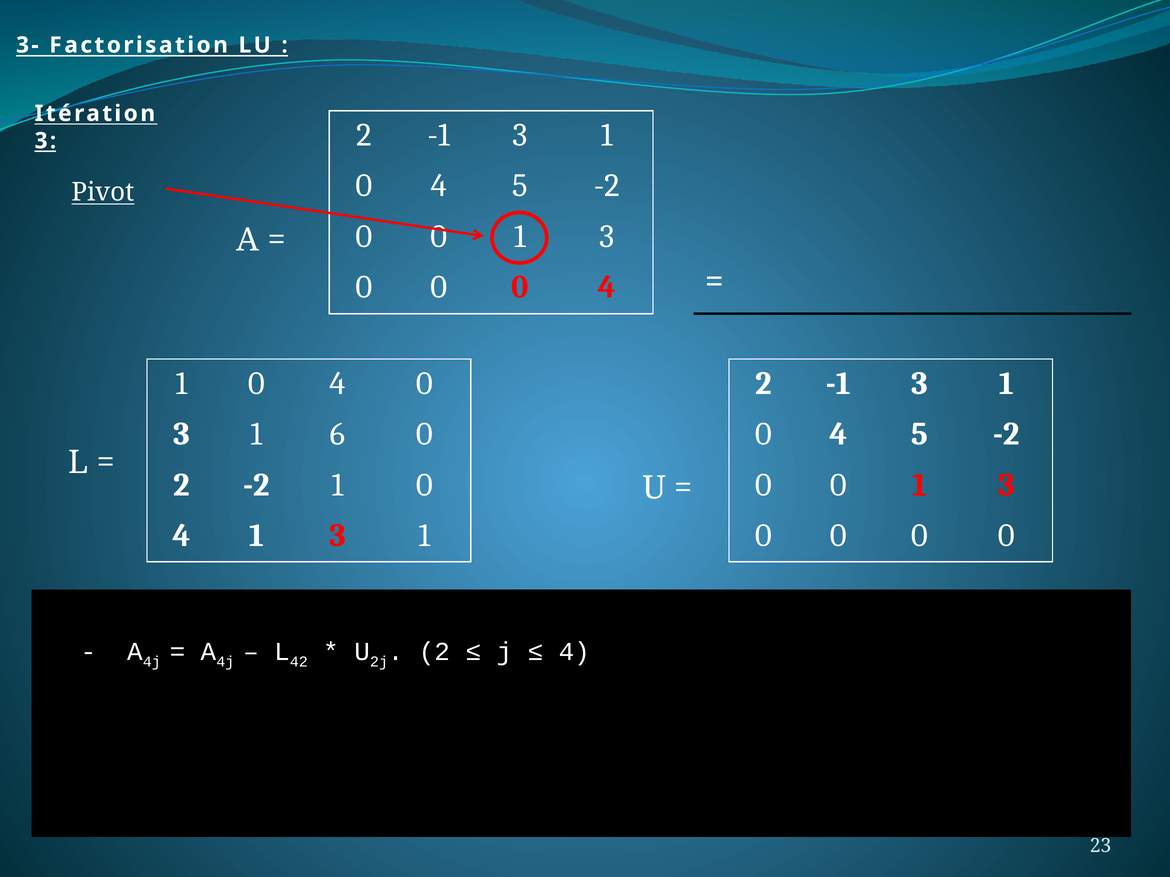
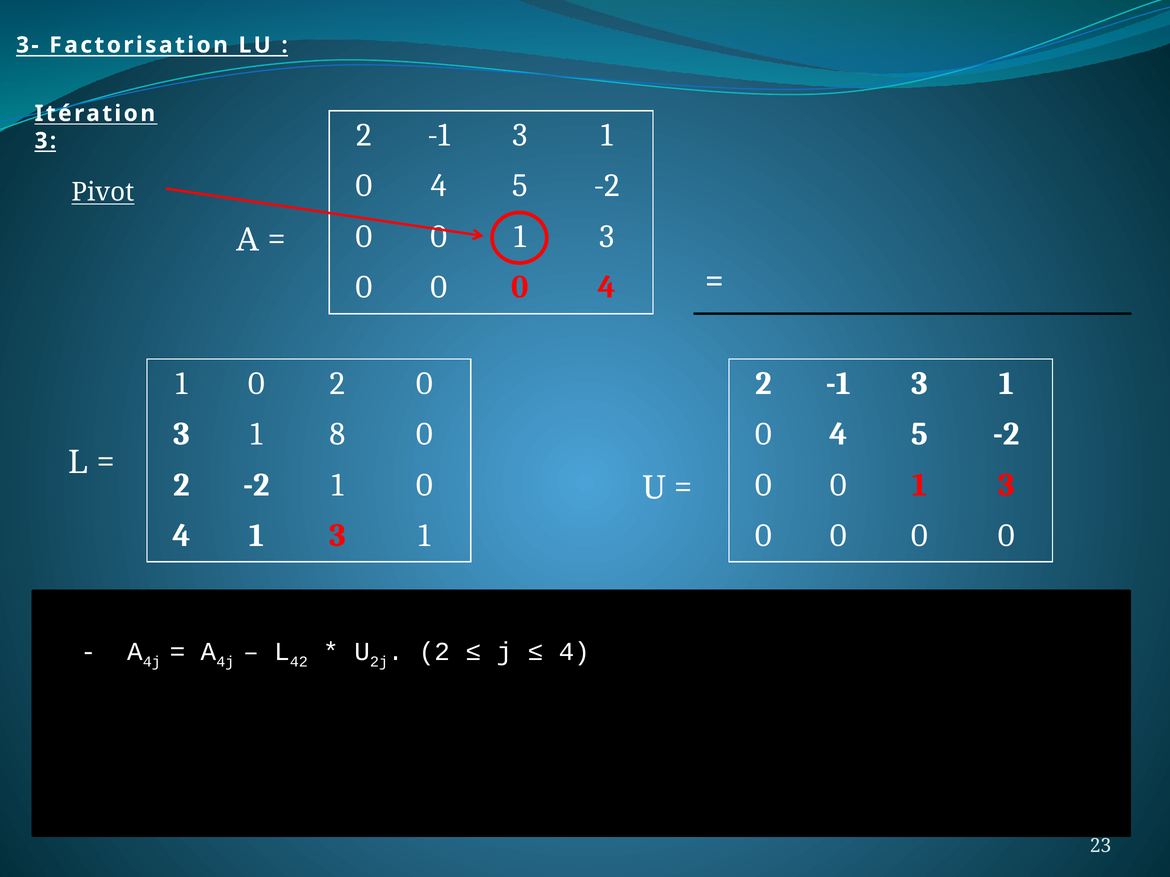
4: 4 -> 2 (337, 384)
6: 6 -> 8 (337, 434)
